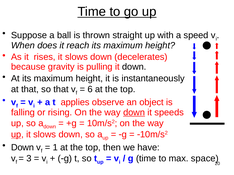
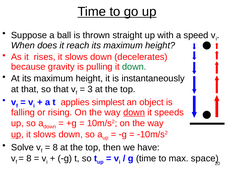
down colour: black -> green (134, 67)
6: 6 -> 3 (90, 90)
observe: observe -> simplest (108, 103)
Down: Down -> Solve (22, 148)
1: 1 -> 8 (55, 148)
3: 3 -> 8 (29, 159)
